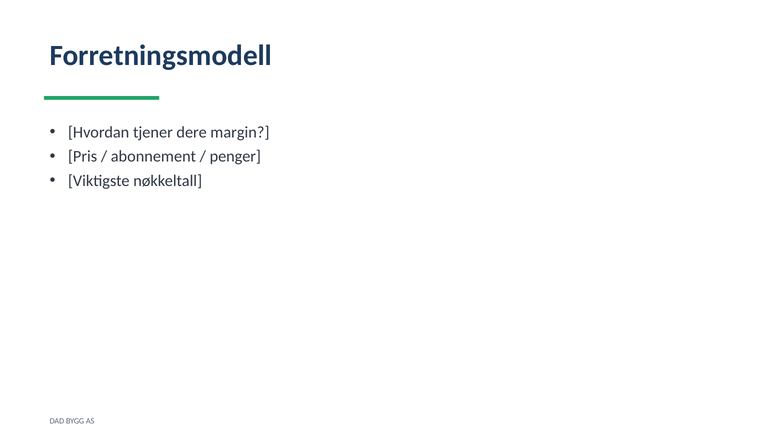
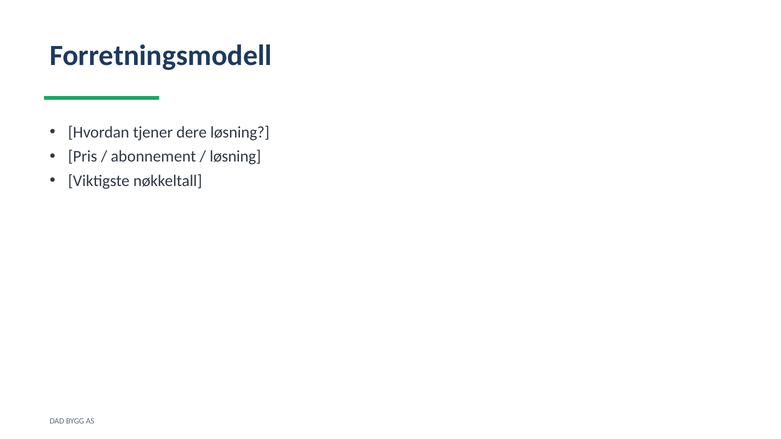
dere margin: margin -> løsning (240, 132)
penger: penger -> løsning (235, 157)
